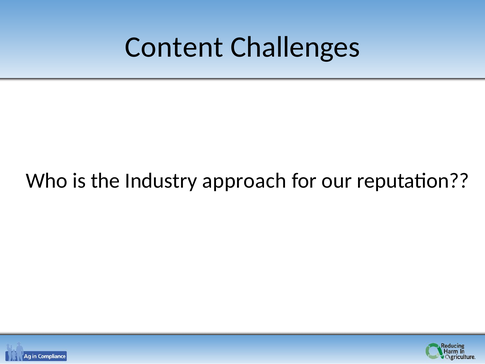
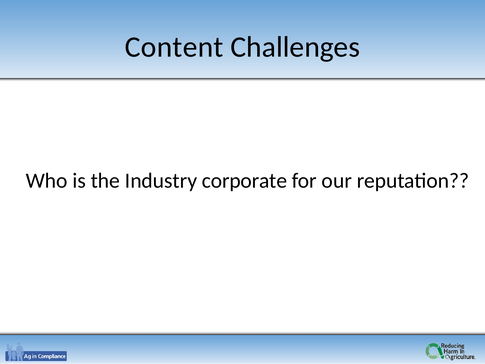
approach: approach -> corporate (245, 180)
